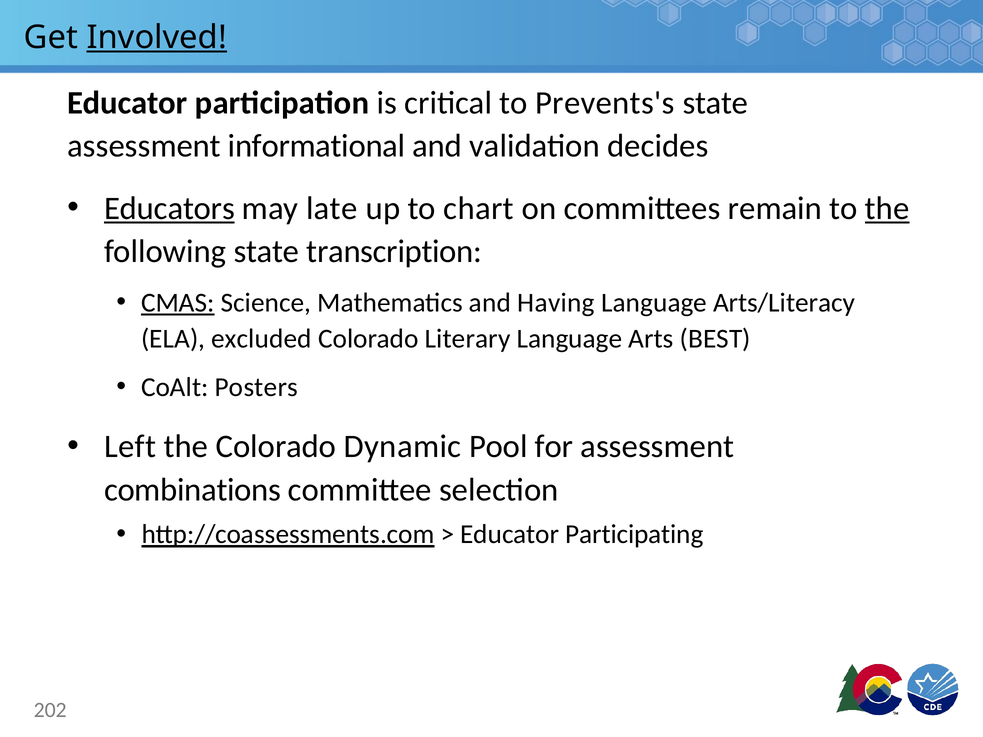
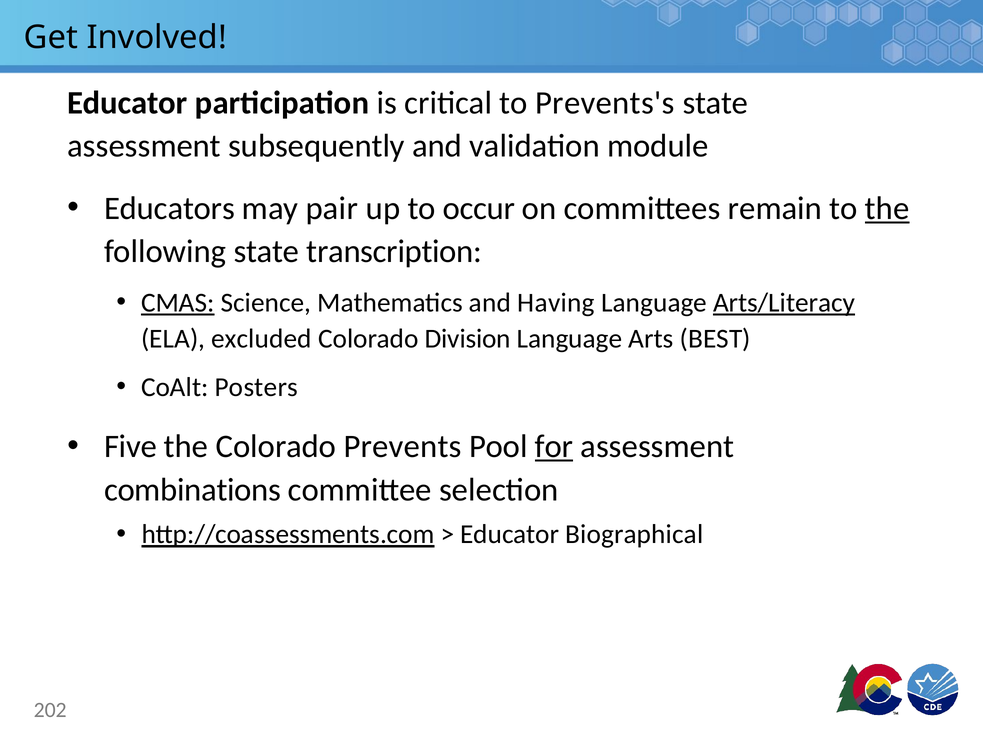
Involved underline: present -> none (157, 37)
informational: informational -> subsequently (316, 146)
decides: decides -> module (658, 146)
Educators underline: present -> none (170, 208)
late: late -> pair (332, 208)
chart: chart -> occur (479, 208)
Arts/Literacy underline: none -> present (784, 303)
Literary: Literary -> Division (468, 339)
Left: Left -> Five (131, 447)
Dynamic: Dynamic -> Prevents (403, 447)
for underline: none -> present (554, 447)
Participating: Participating -> Biographical (634, 535)
